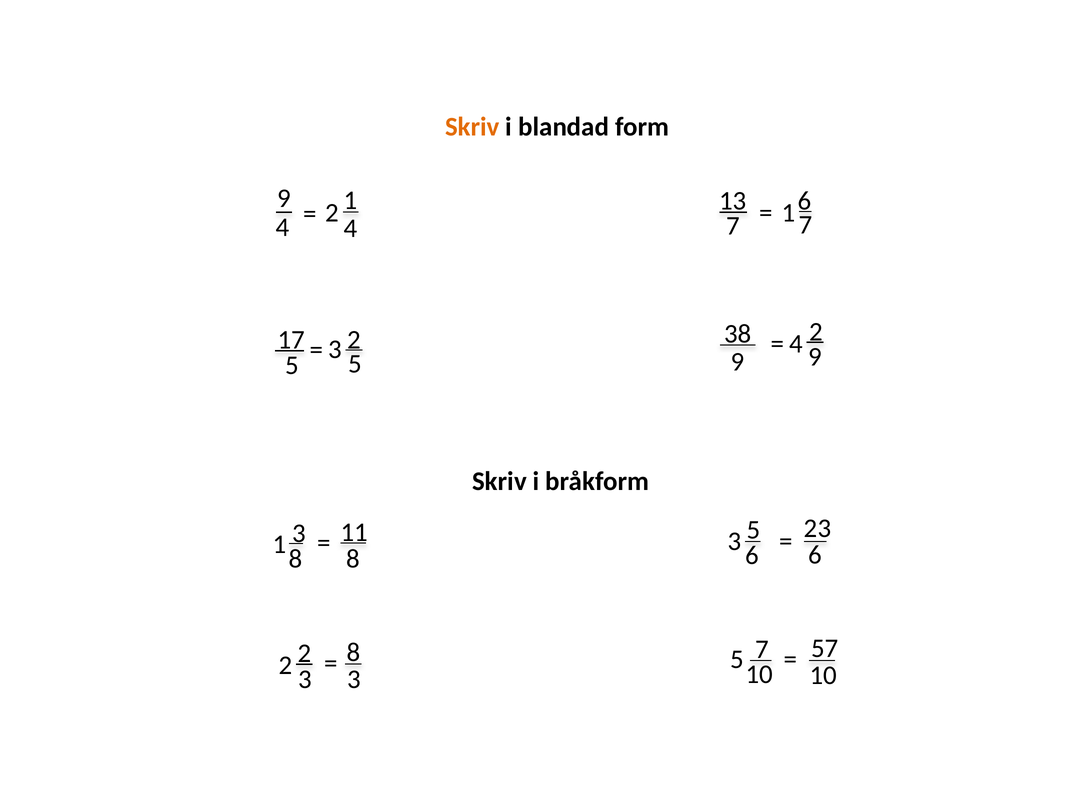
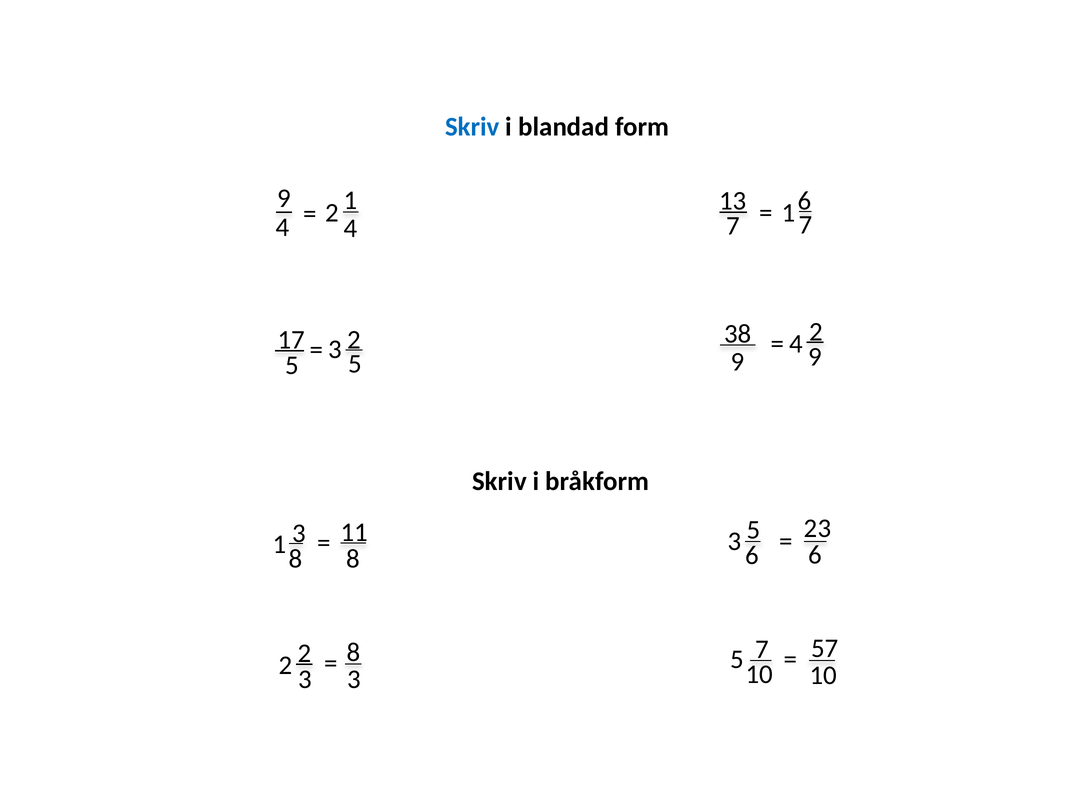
Skriv colour: orange -> blue (472, 127)
